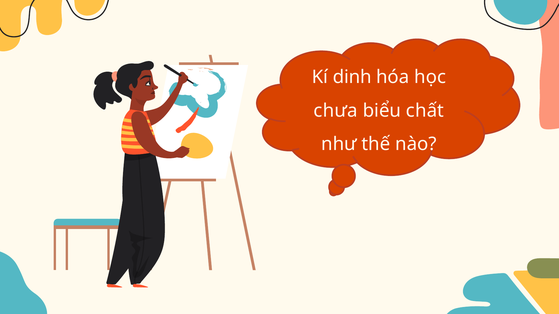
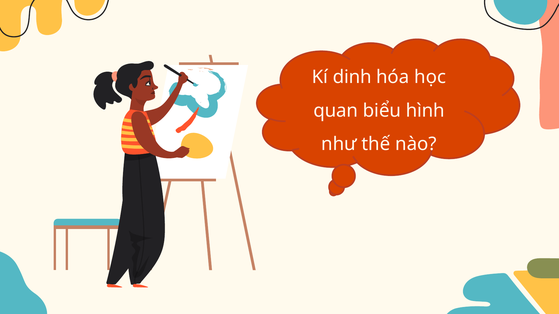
chưa: chưa -> quan (336, 111)
chất: chất -> hình (425, 111)
